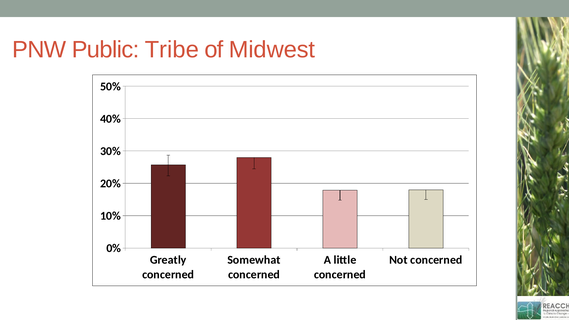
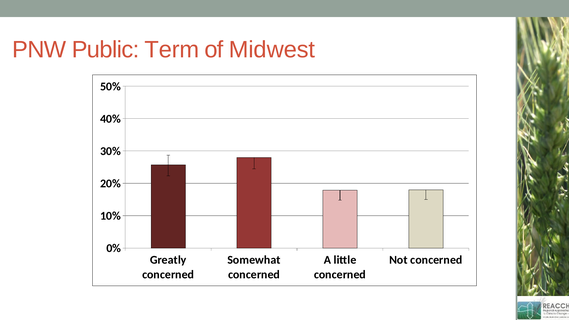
Tribe: Tribe -> Term (172, 50)
